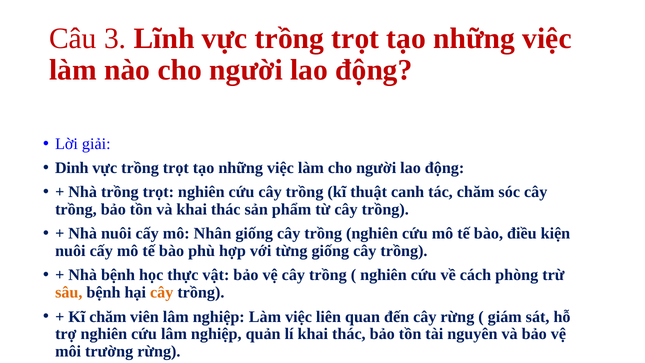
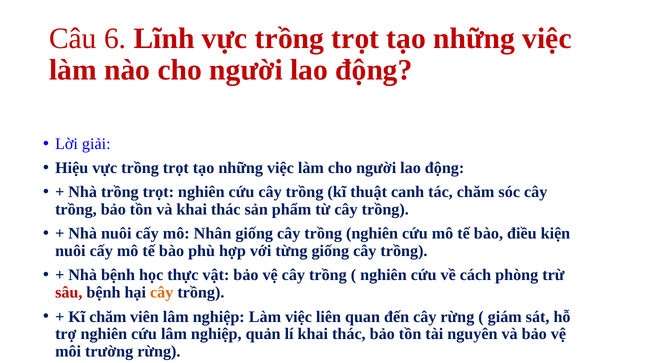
3: 3 -> 6 (115, 38)
Dinh: Dinh -> Hiệu (72, 168)
sâu colour: orange -> red (69, 292)
